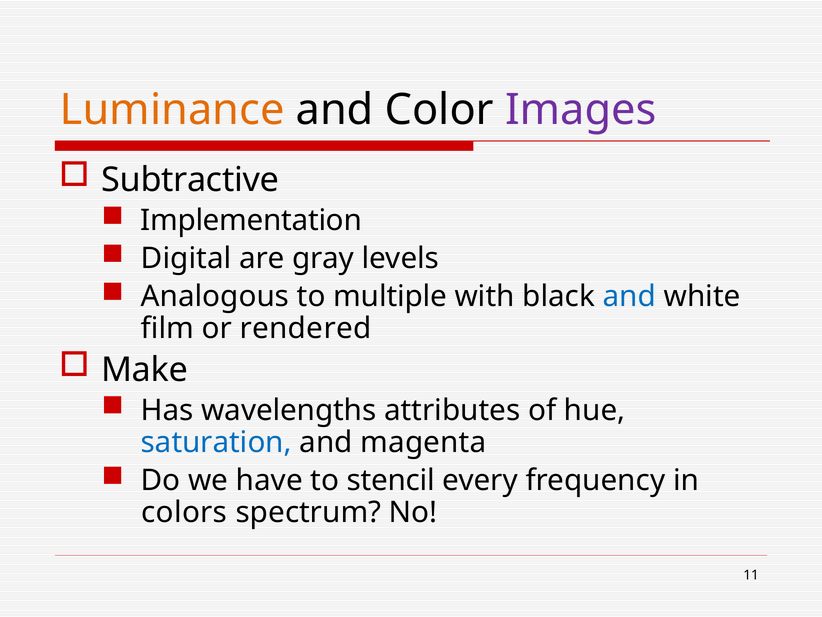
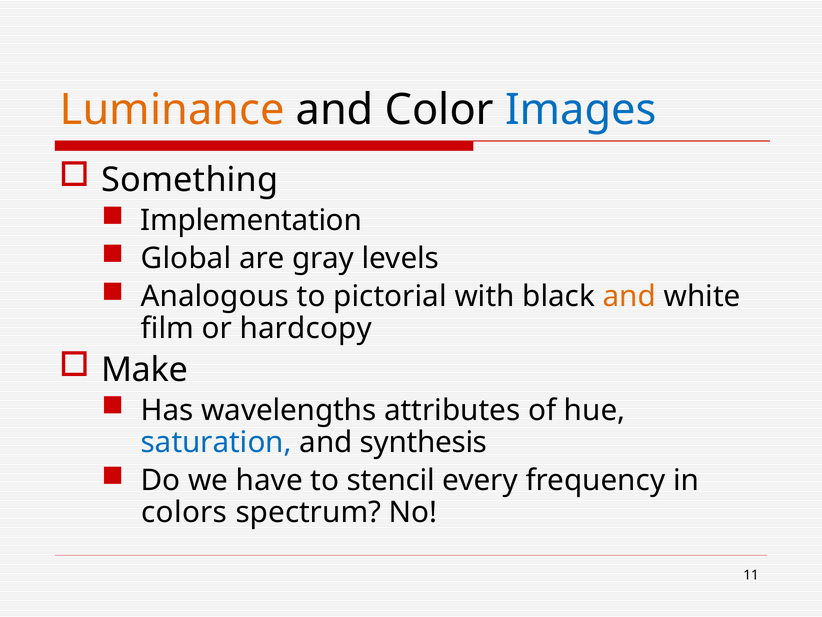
Images colour: purple -> blue (581, 110)
Subtractive: Subtractive -> Something (190, 180)
Digital: Digital -> Global (186, 258)
multiple: multiple -> pictorial (390, 296)
and colour: blue -> orange (629, 296)
rendered: rendered -> hardcopy (306, 328)
magenta: magenta -> synthesis (424, 442)
